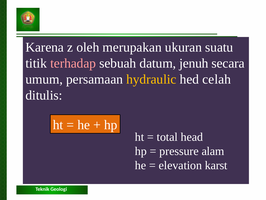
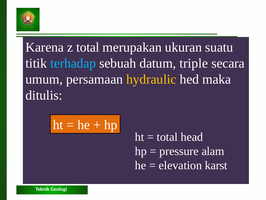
z oleh: oleh -> total (88, 47)
terhadap colour: pink -> light blue (73, 63)
jenuh: jenuh -> triple (194, 63)
celah: celah -> maka (217, 79)
